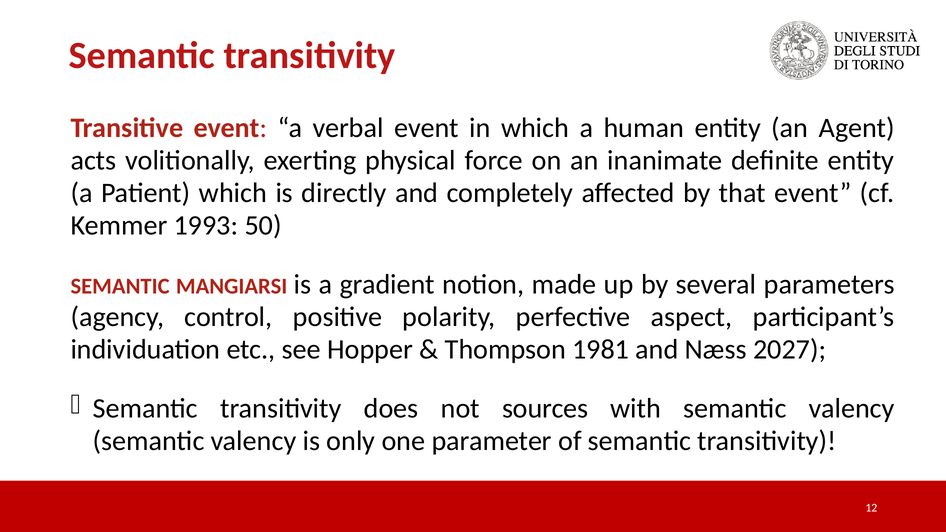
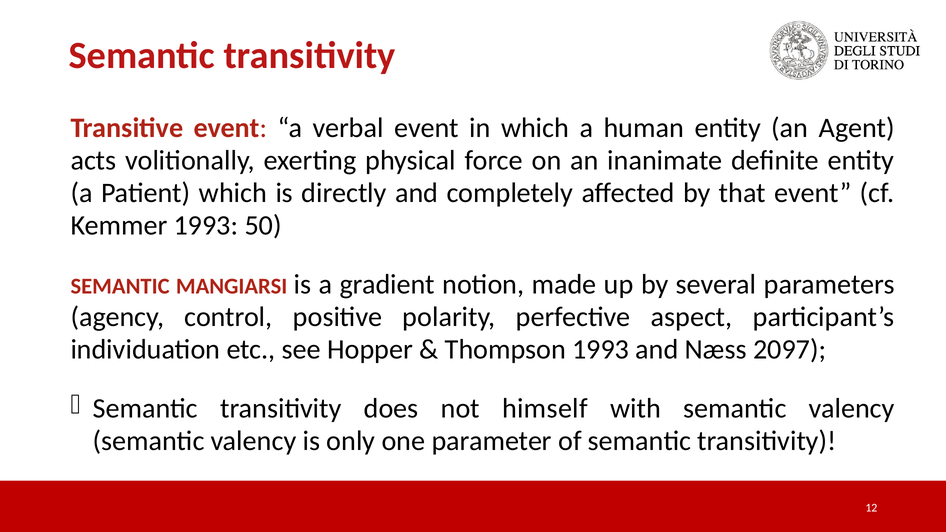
Thompson 1981: 1981 -> 1993 (601, 349)
2027: 2027 -> 2097 (790, 349)
sources: sources -> himself (545, 408)
